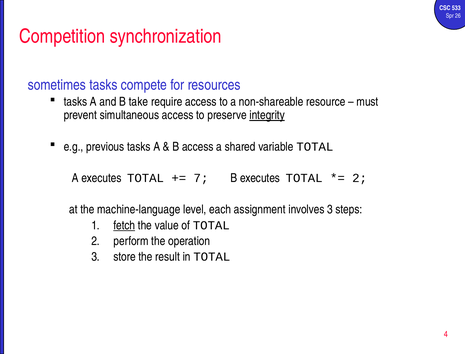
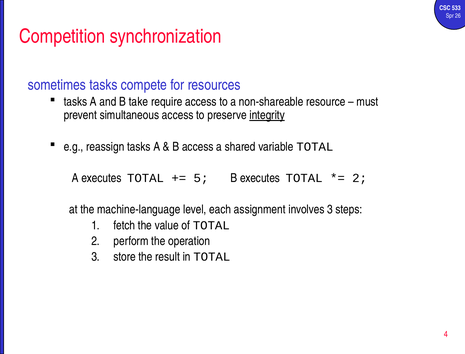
previous: previous -> reassign (105, 147)
7: 7 -> 5 (201, 178)
fetch underline: present -> none (124, 226)
